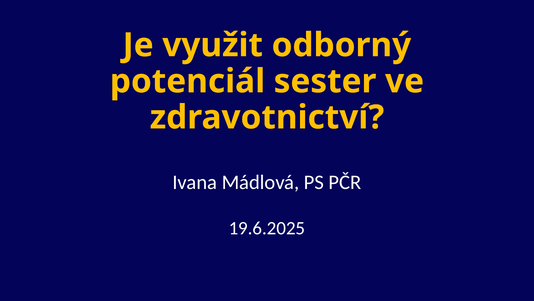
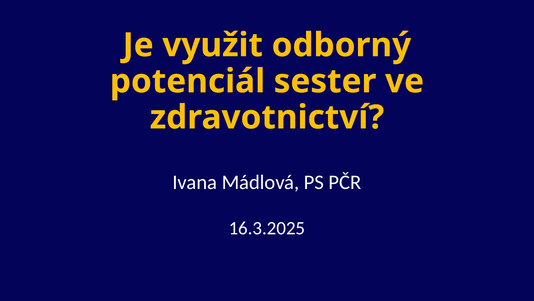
19.6.2025: 19.6.2025 -> 16.3.2025 (267, 228)
